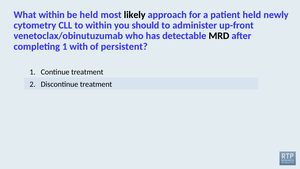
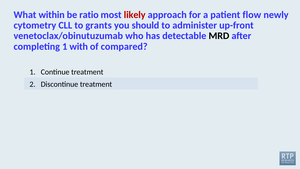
be held: held -> ratio (89, 15)
likely colour: black -> red (135, 15)
patient held: held -> flow (252, 15)
to within: within -> grants (99, 25)
persistent: persistent -> compared (124, 46)
